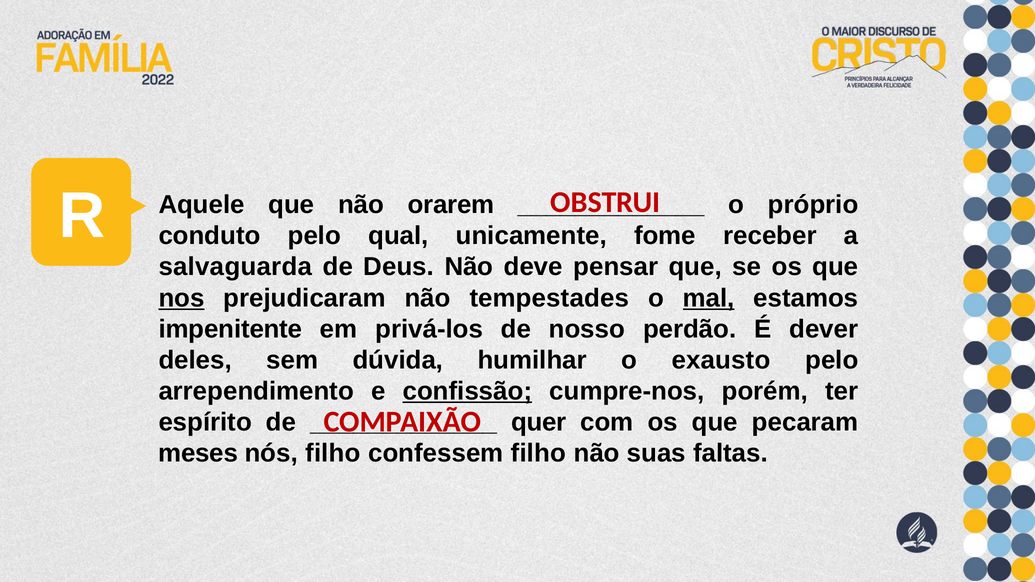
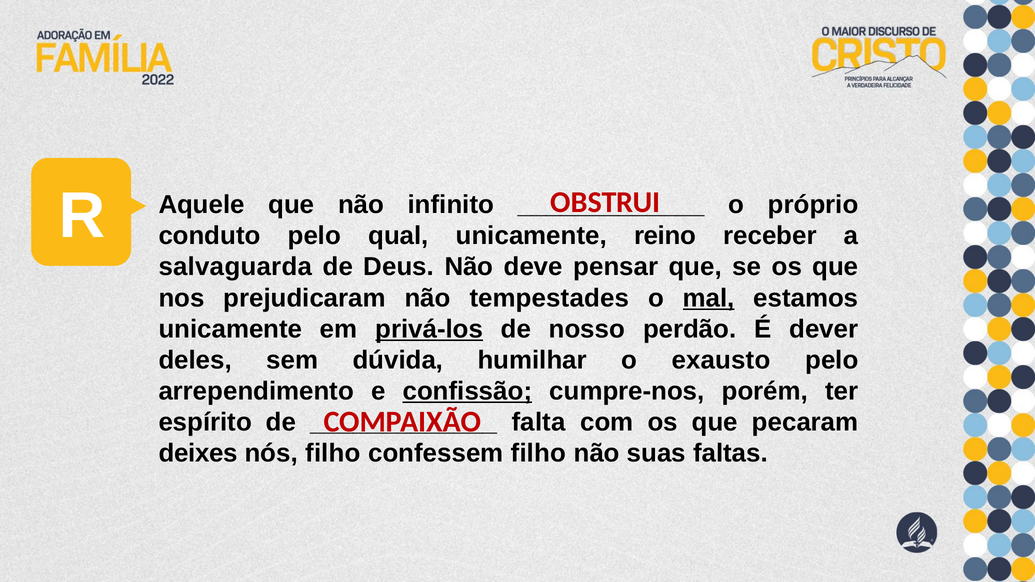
orarem: orarem -> infinito (451, 205)
fome: fome -> reino (665, 236)
nos underline: present -> none (182, 298)
impenitente: impenitente -> unicamente (230, 329)
privá-los underline: none -> present (429, 329)
quer: quer -> falta (539, 422)
meses: meses -> deixes (198, 453)
